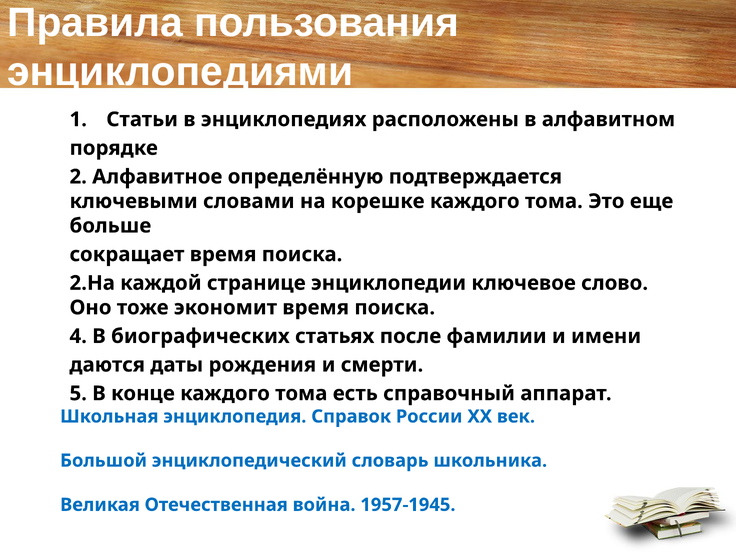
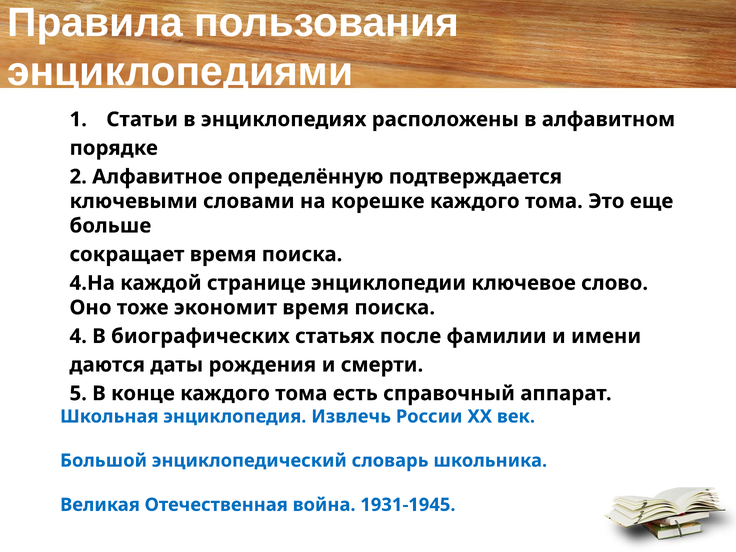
2.На: 2.На -> 4.На (92, 283)
Справок: Справок -> Извлечь (351, 416)
1957-1945: 1957-1945 -> 1931-1945 (408, 505)
